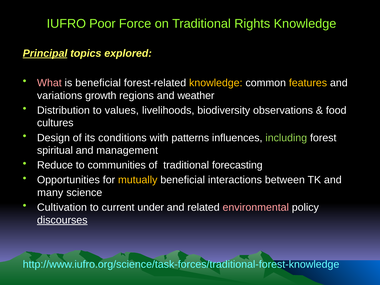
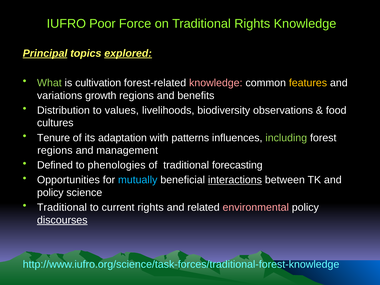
explored underline: none -> present (128, 53)
What colour: pink -> light green (49, 83)
is beneficial: beneficial -> cultivation (98, 83)
knowledge colour: yellow -> pink (216, 83)
weather: weather -> benefits (196, 96)
Design: Design -> Tenure (54, 138)
conditions: conditions -> adaptation (122, 138)
spiritual: spiritual -> regions (55, 150)
Reduce: Reduce -> Defined (55, 165)
communities: communities -> phenologies (117, 165)
mutually colour: yellow -> light blue (138, 180)
interactions underline: none -> present (235, 180)
many: many -> policy (50, 193)
Cultivation: Cultivation -> Traditional (62, 207)
current under: under -> rights (151, 207)
